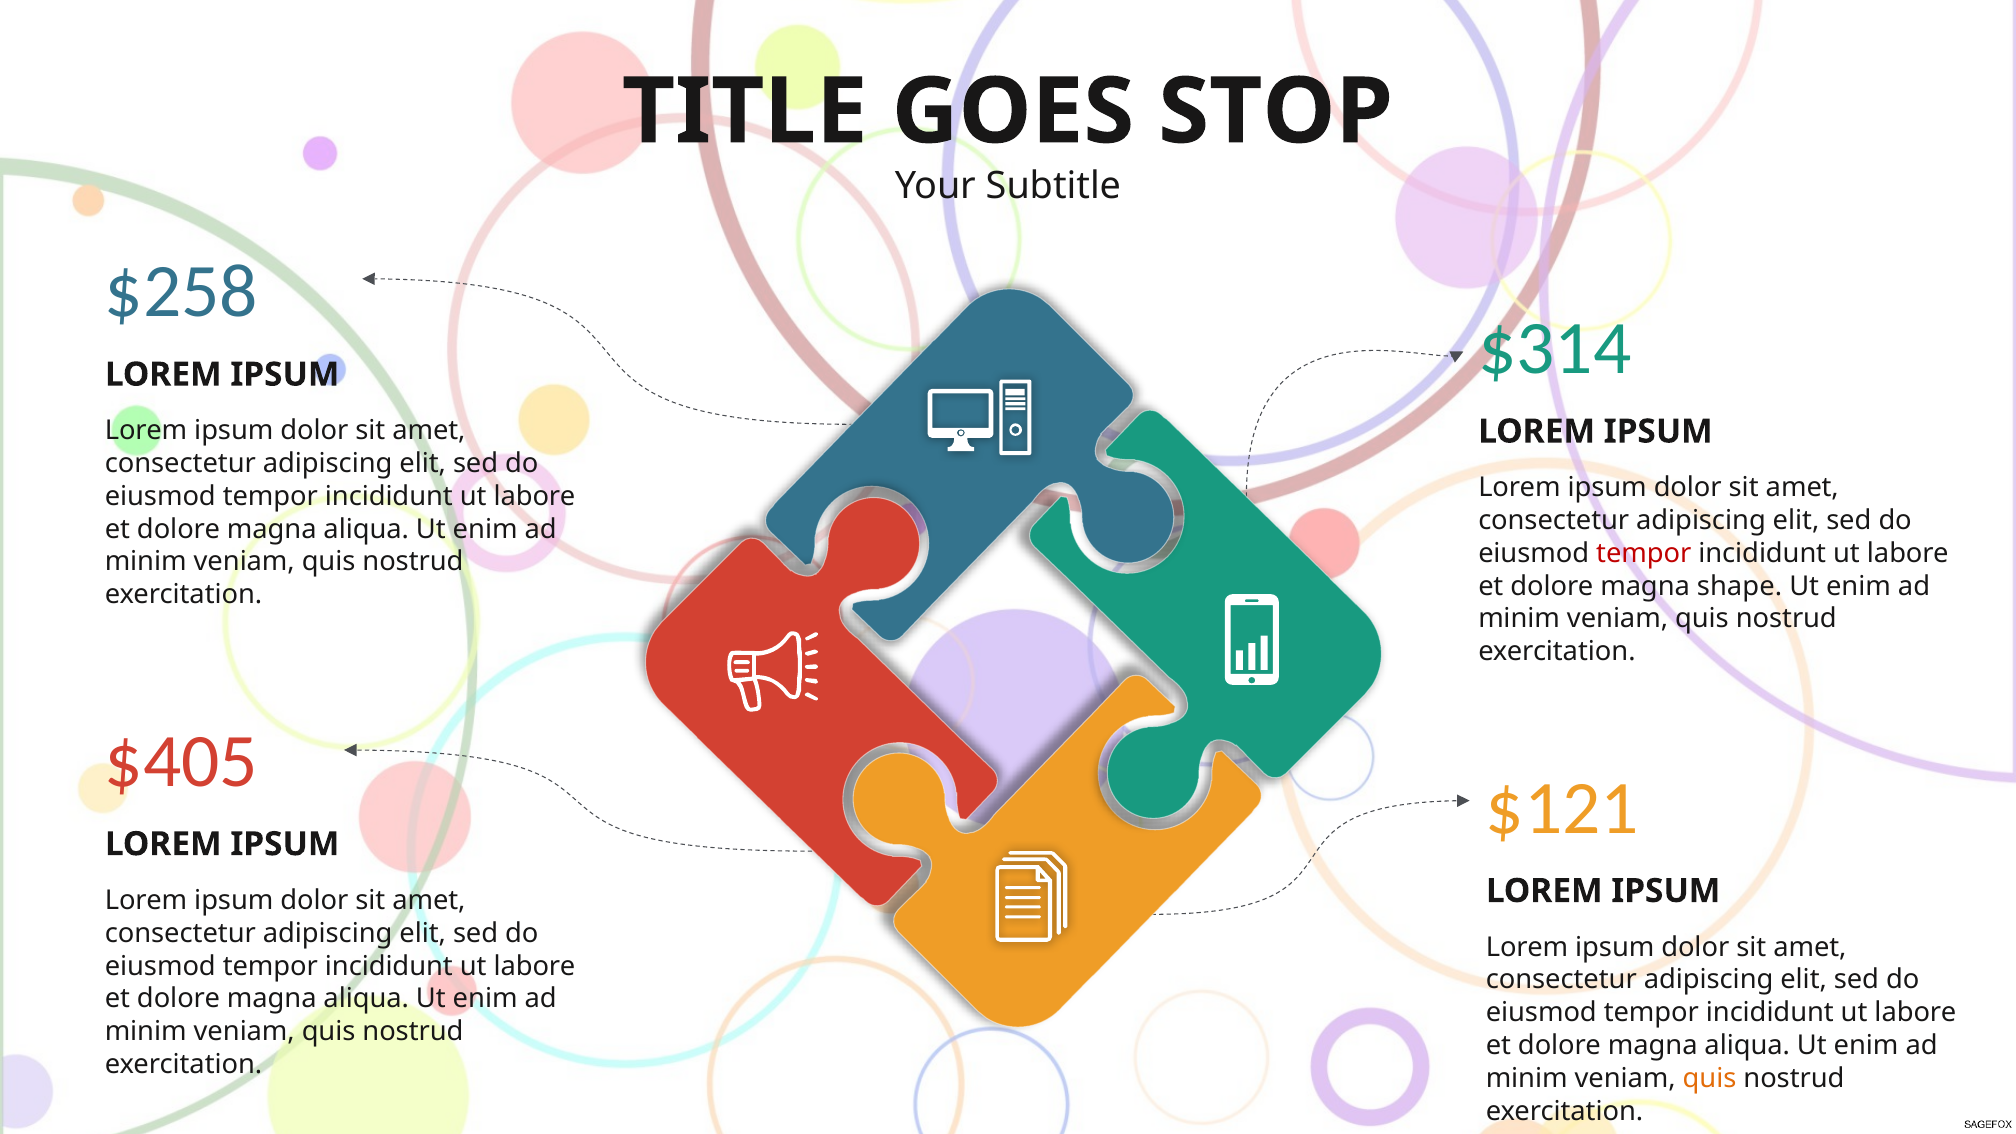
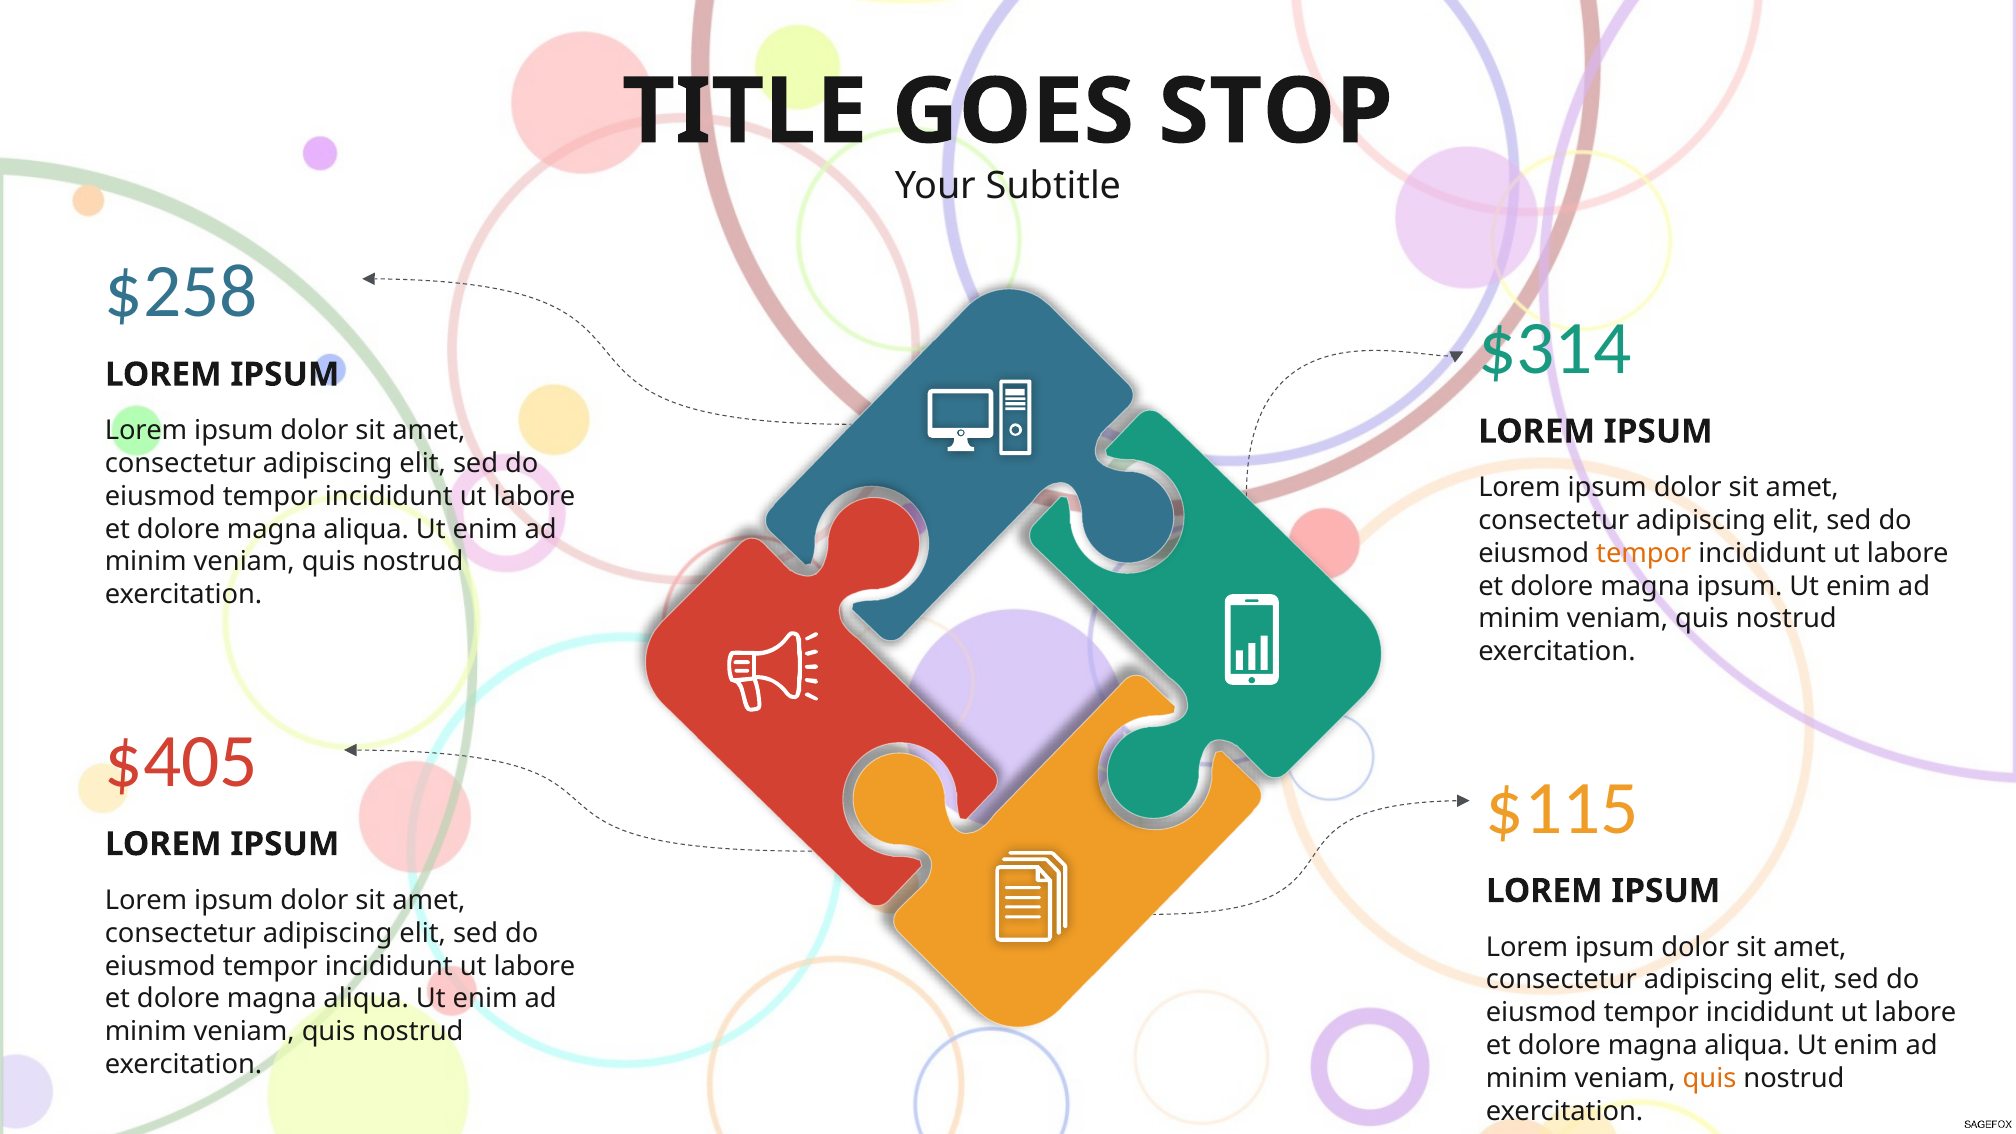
tempor colour: red -> orange (1644, 553)
magna shape: shape -> ipsum (1740, 586)
$121: $121 -> $115 (1562, 808)
